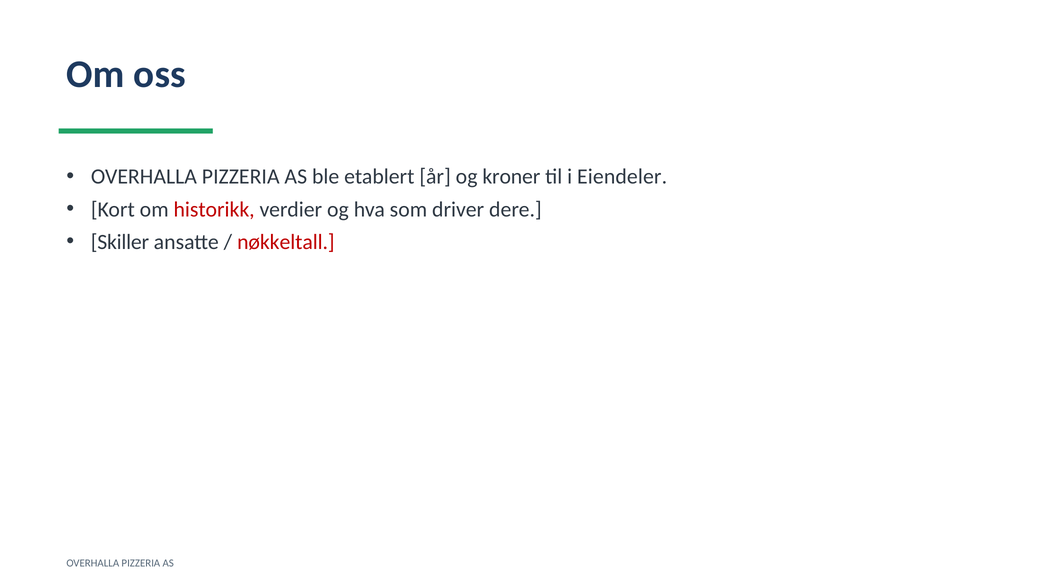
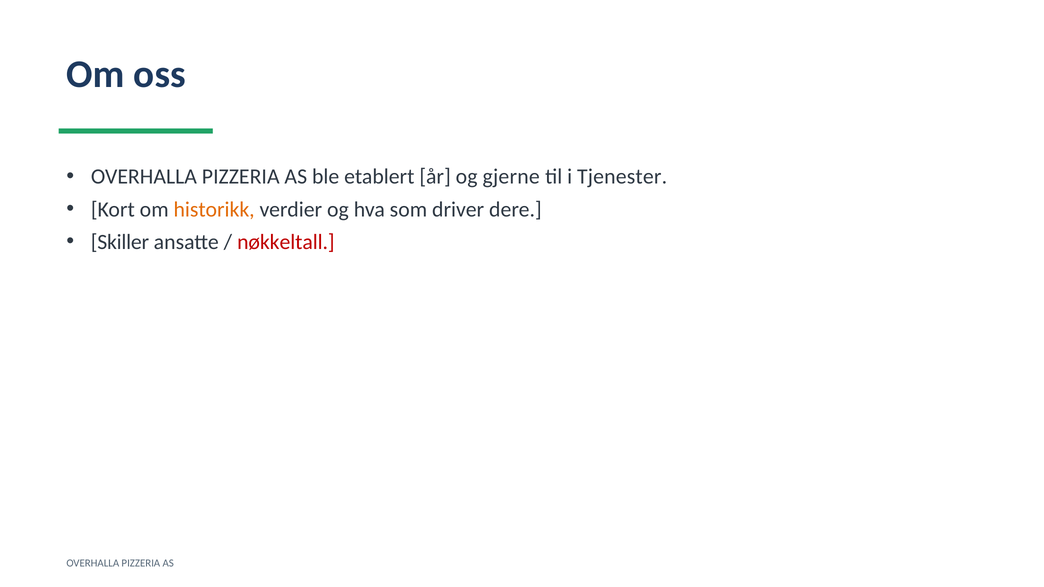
kroner: kroner -> gjerne (511, 177)
Eiendeler: Eiendeler -> Tjenester (622, 177)
historikk colour: red -> orange (214, 209)
